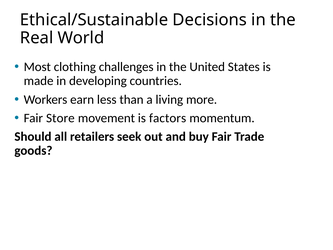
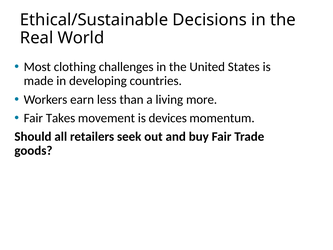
Store: Store -> Takes (61, 118)
factors: factors -> devices (168, 118)
